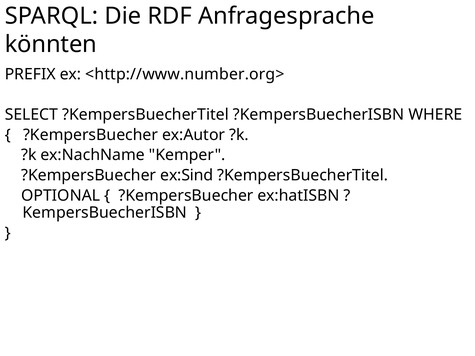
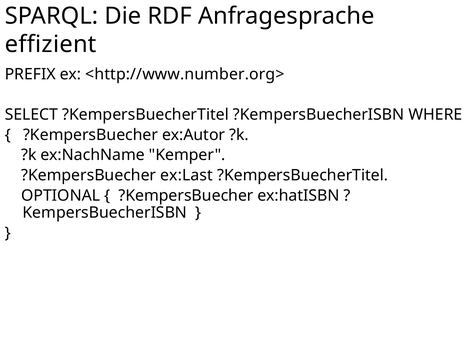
könnten: könnten -> effizient (51, 44)
ex:Sind: ex:Sind -> ex:Last (187, 175)
